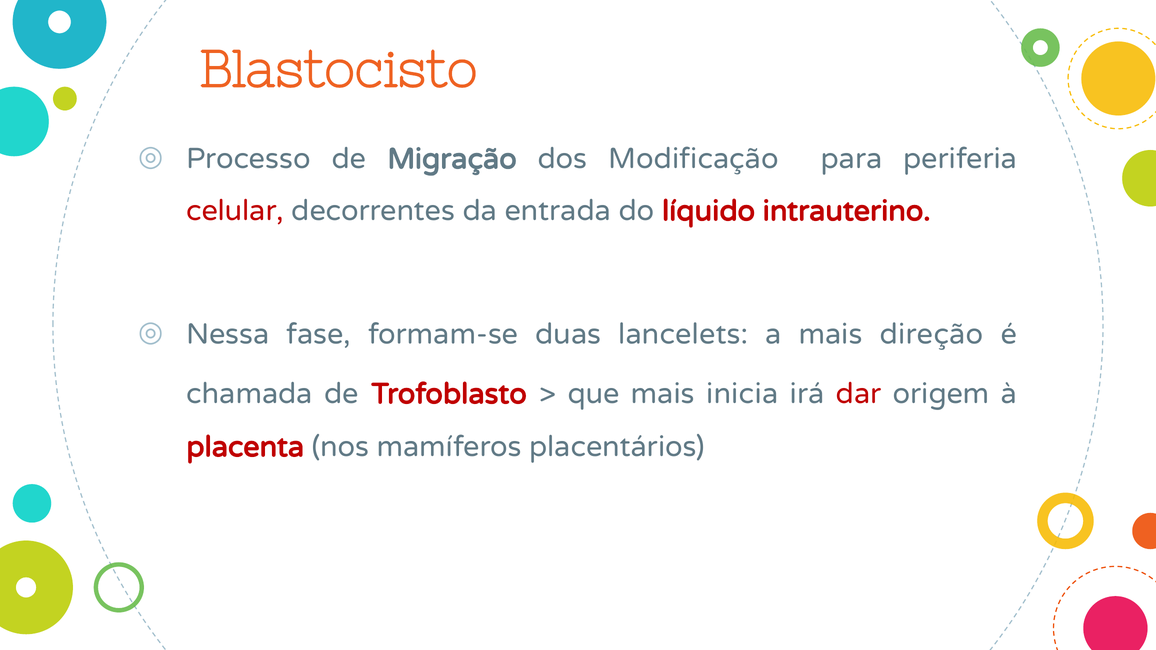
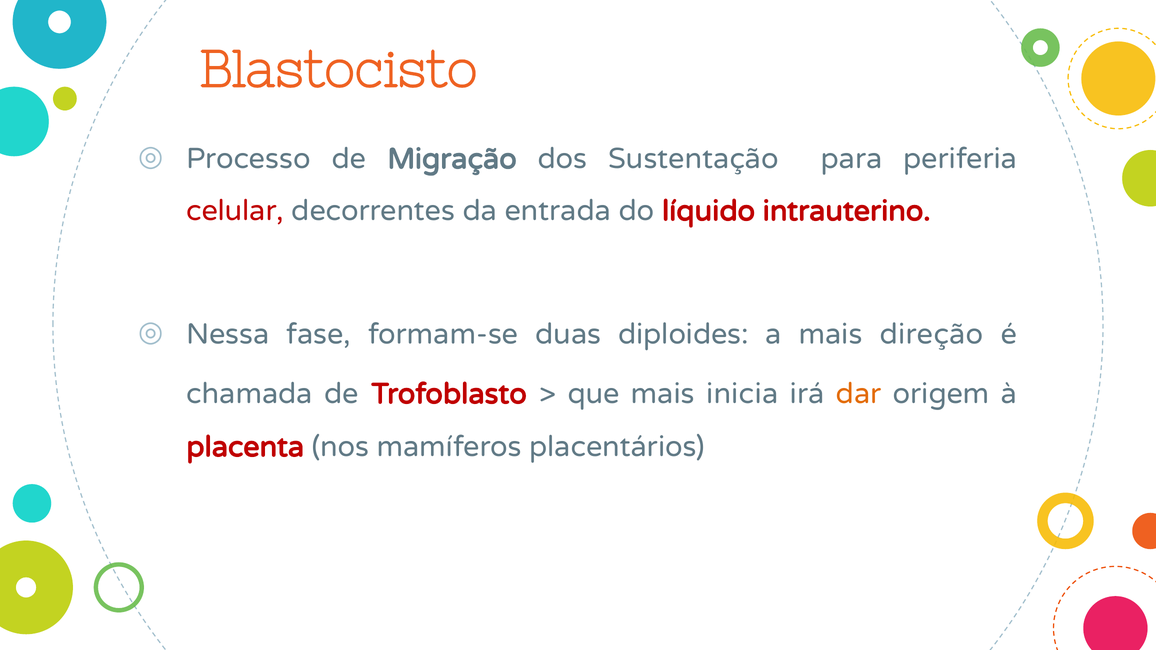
Modificação: Modificação -> Sustentação (693, 159)
lancelets: lancelets -> diploides (683, 334)
dar colour: red -> orange (859, 394)
